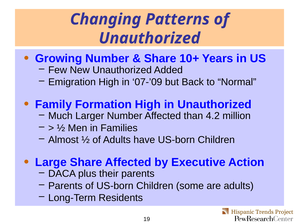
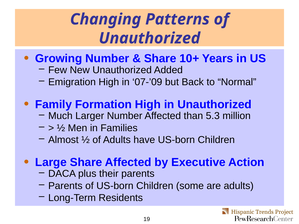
4.2: 4.2 -> 5.3 (213, 116)
